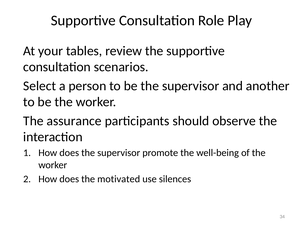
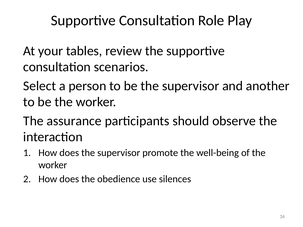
motivated: motivated -> obedience (119, 179)
